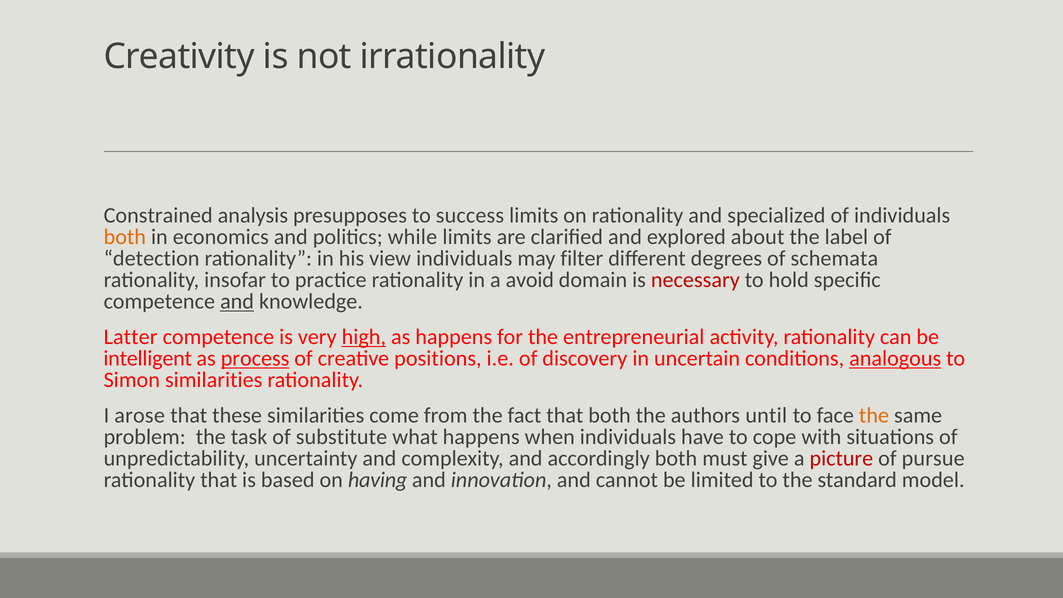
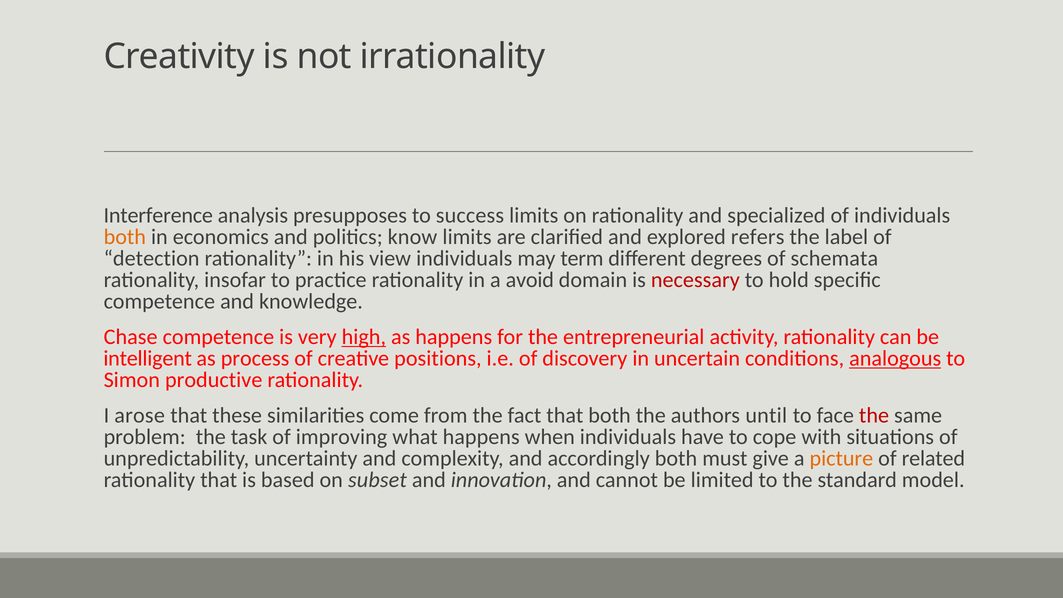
Constrained: Constrained -> Interference (158, 215)
while: while -> know (412, 237)
about: about -> refers (758, 237)
filter: filter -> term (582, 258)
and underline: present -> none (237, 301)
Latter: Latter -> Chase (131, 337)
process underline: present -> none (255, 358)
Simon similarities: similarities -> productive (214, 380)
the colour: orange -> red (874, 415)
substitute: substitute -> improving (342, 437)
picture colour: red -> orange (841, 458)
pursue: pursue -> related (933, 458)
having: having -> subset (377, 480)
